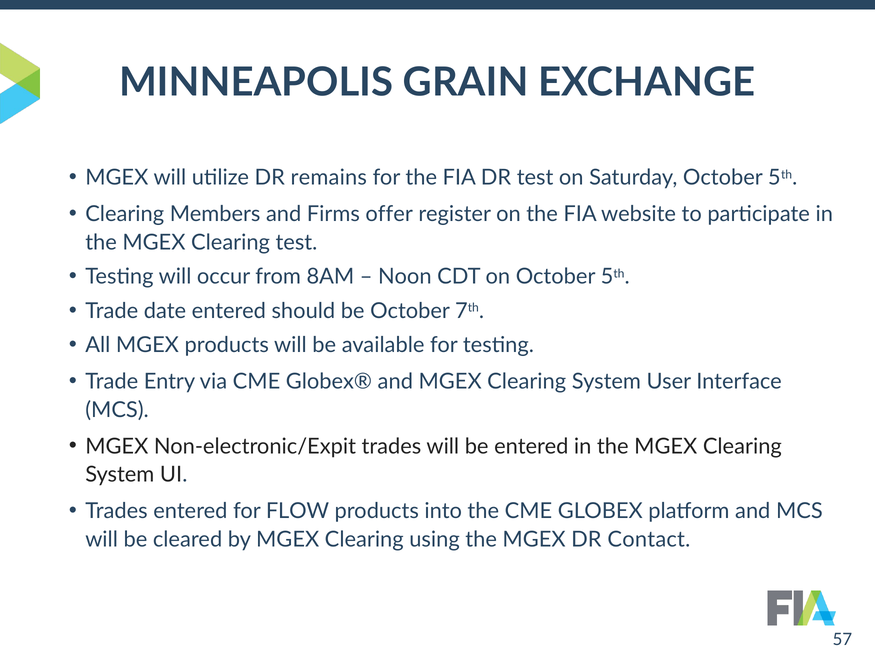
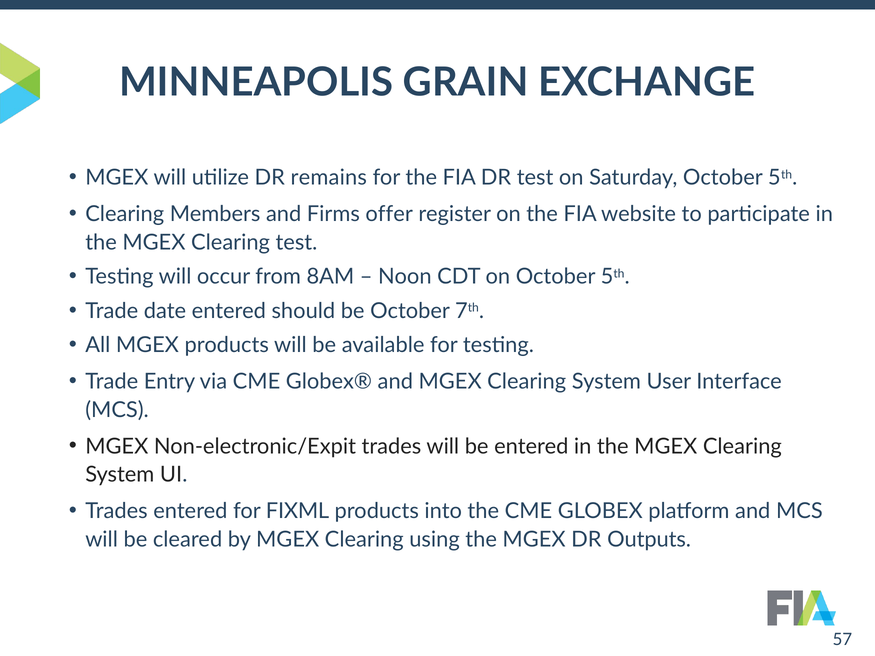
FLOW: FLOW -> FIXML (298, 511)
Contact: Contact -> Outputs (649, 540)
